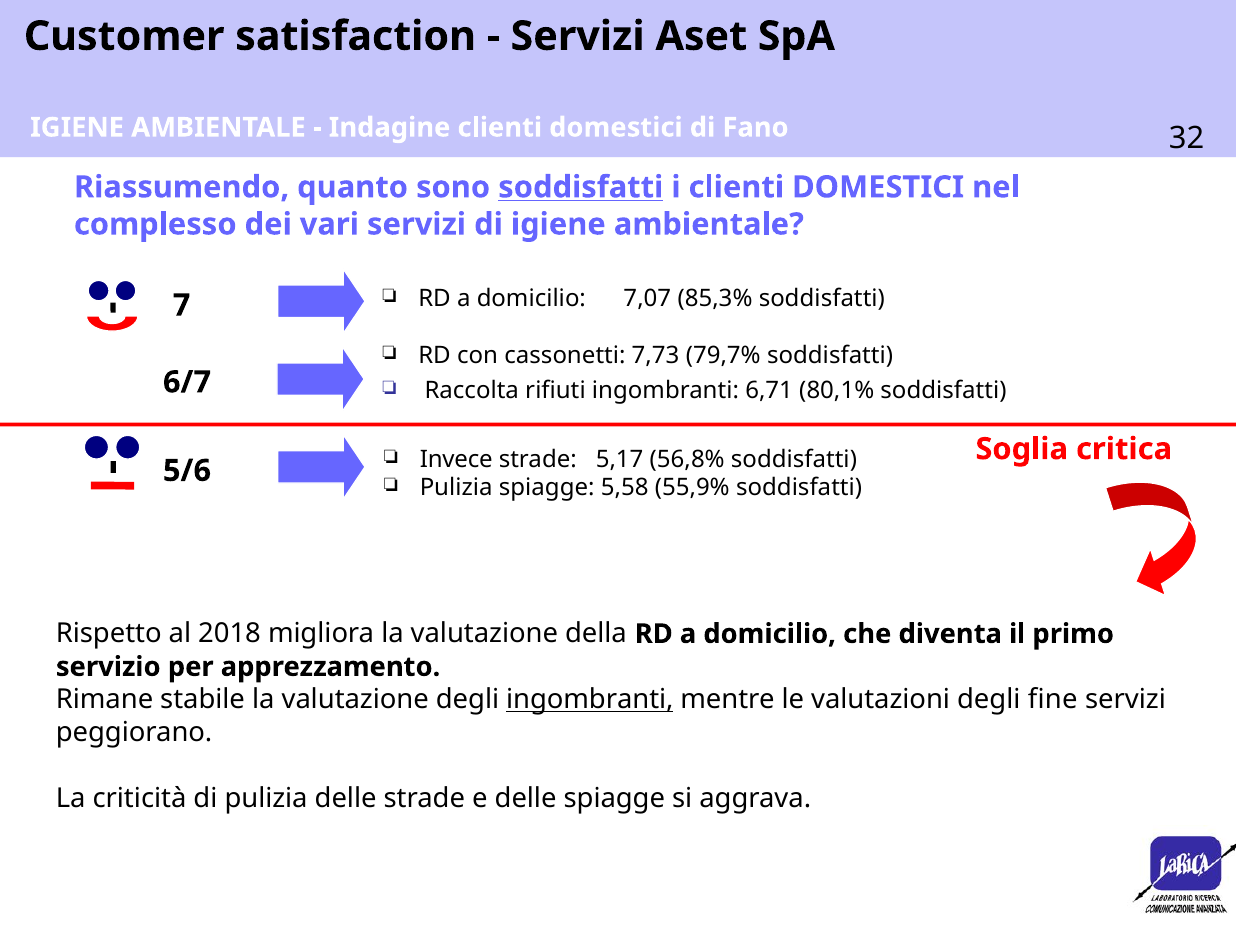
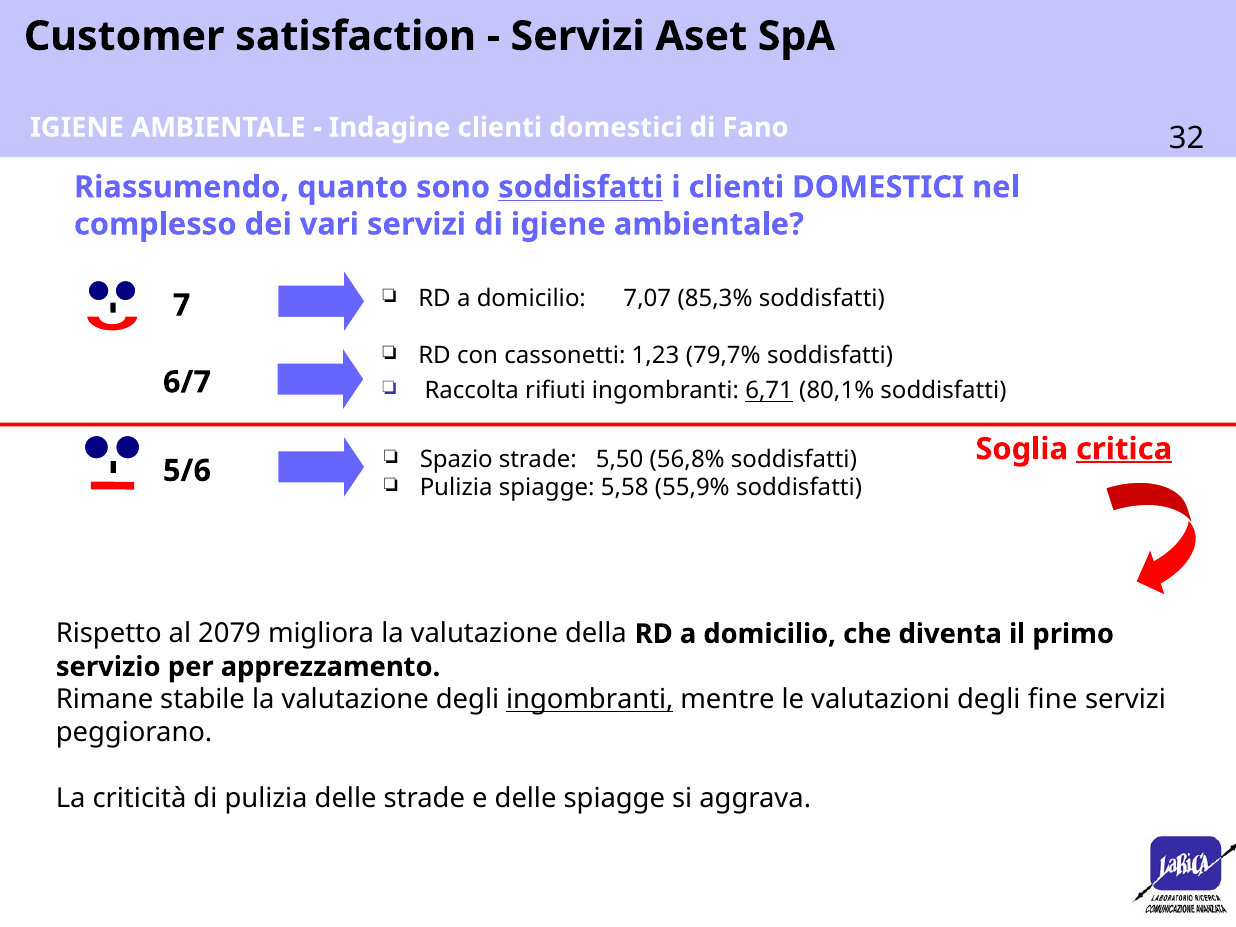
7,73: 7,73 -> 1,23 (656, 356)
6,71 underline: none -> present (769, 391)
critica underline: none -> present (1124, 449)
Invece: Invece -> Spazio (456, 459)
5,17: 5,17 -> 5,50 (620, 459)
2018: 2018 -> 2079 (230, 634)
